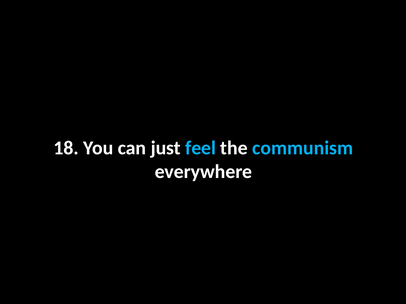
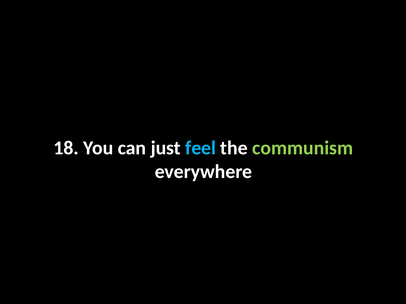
communism colour: light blue -> light green (303, 148)
